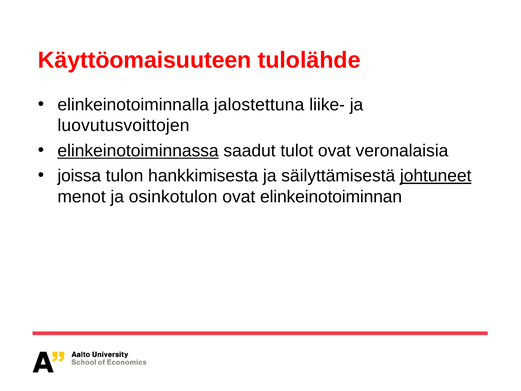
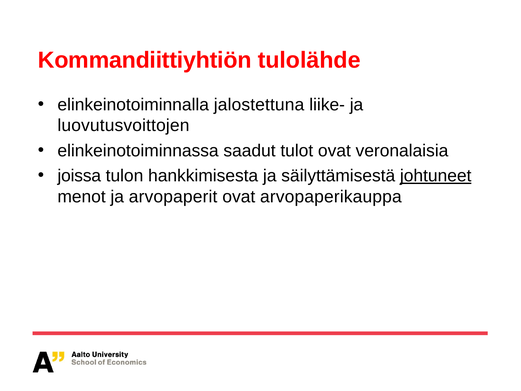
Käyttöomaisuuteen: Käyttöomaisuuteen -> Kommandiittiyhtiön (145, 60)
elinkeinotoiminnassa underline: present -> none (138, 151)
osinkotulon: osinkotulon -> arvopaperit (173, 197)
elinkeinotoiminnan: elinkeinotoiminnan -> arvopaperikauppa (331, 197)
